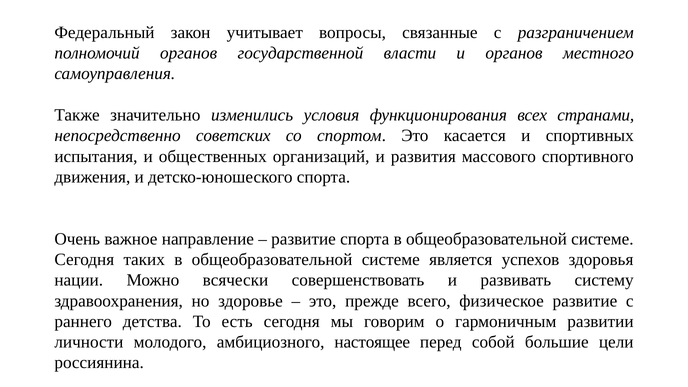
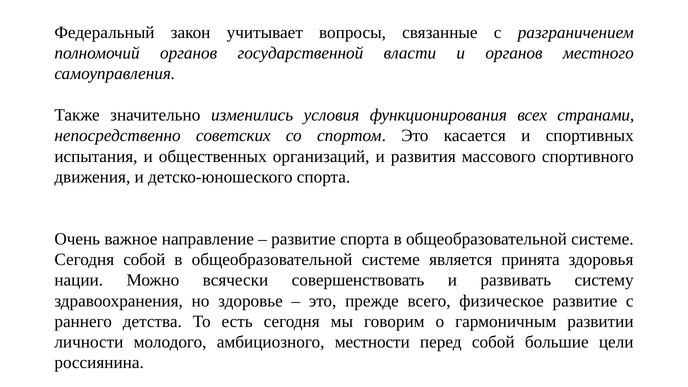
Сегодня таких: таких -> собой (144, 260)
успехов: успехов -> принята (531, 260)
настоящее: настоящее -> местности (372, 342)
